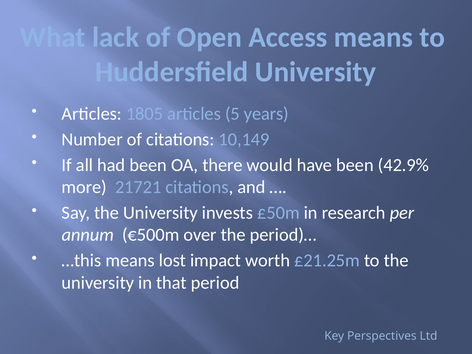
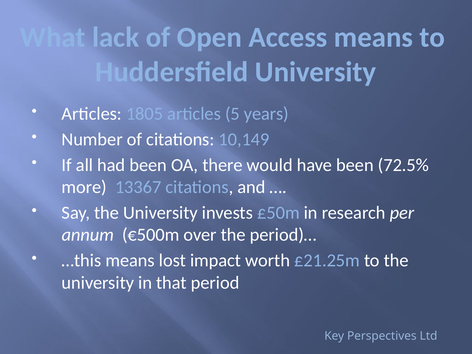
42.9%: 42.9% -> 72.5% (403, 165)
21721: 21721 -> 13367 (138, 187)
